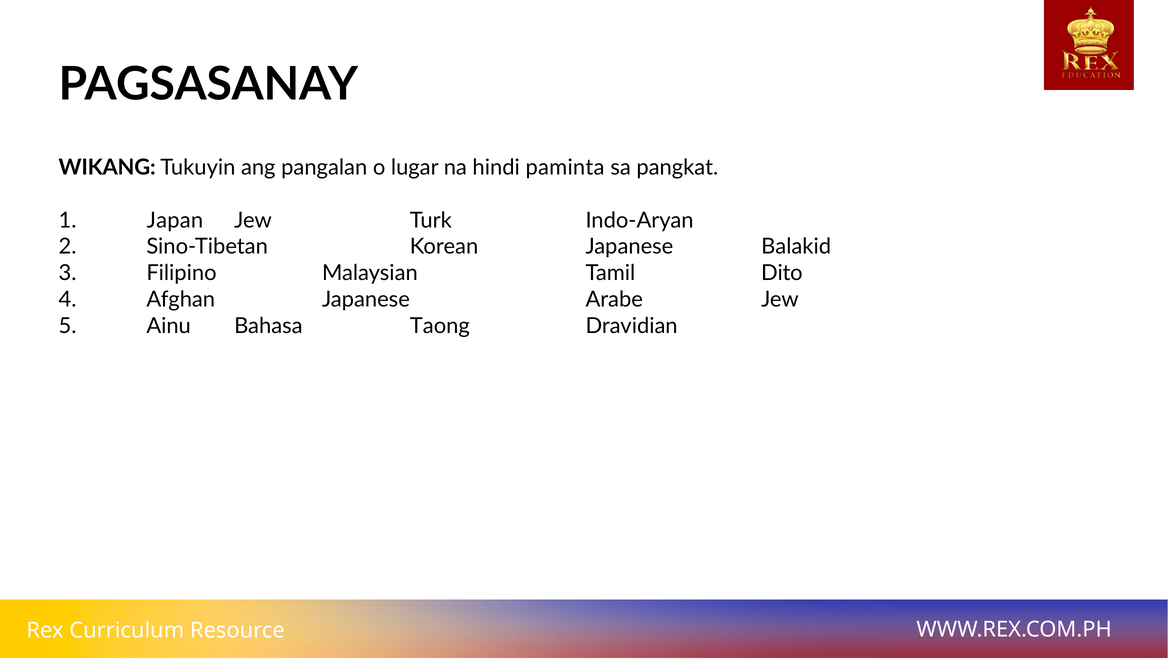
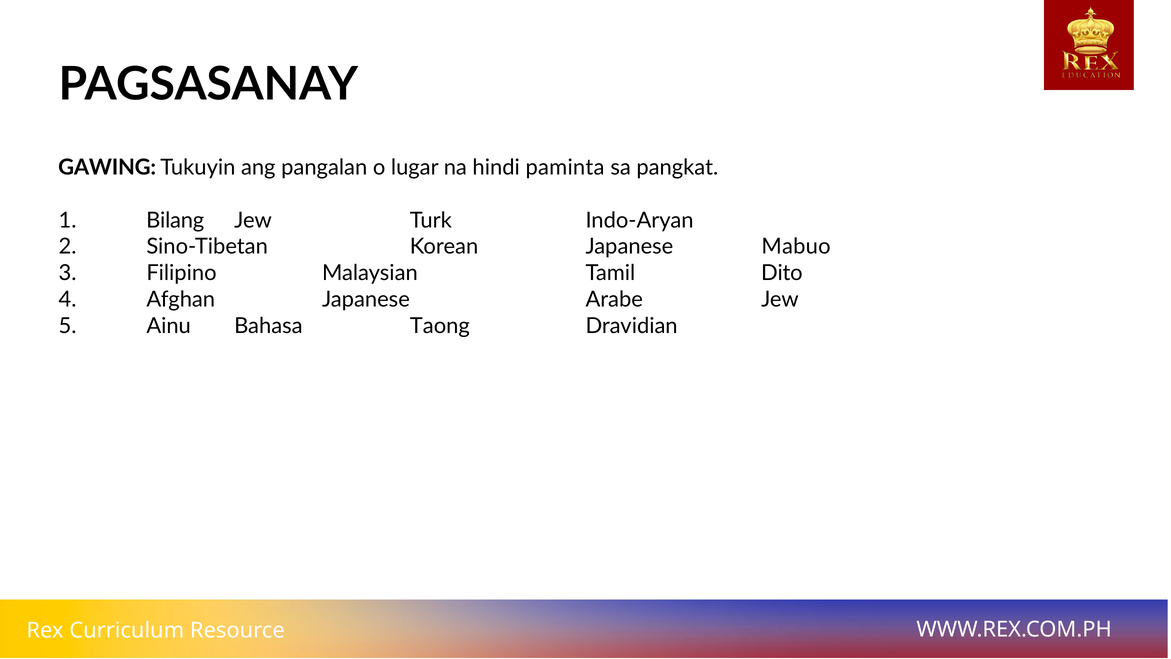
WIKANG: WIKANG -> GAWING (107, 168)
Japan: Japan -> Bilang (175, 220)
Balakid: Balakid -> Mabuo (796, 247)
